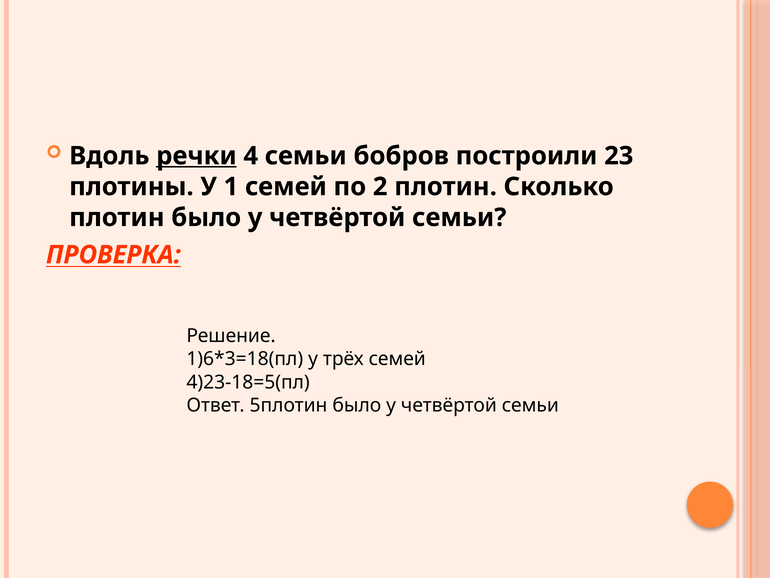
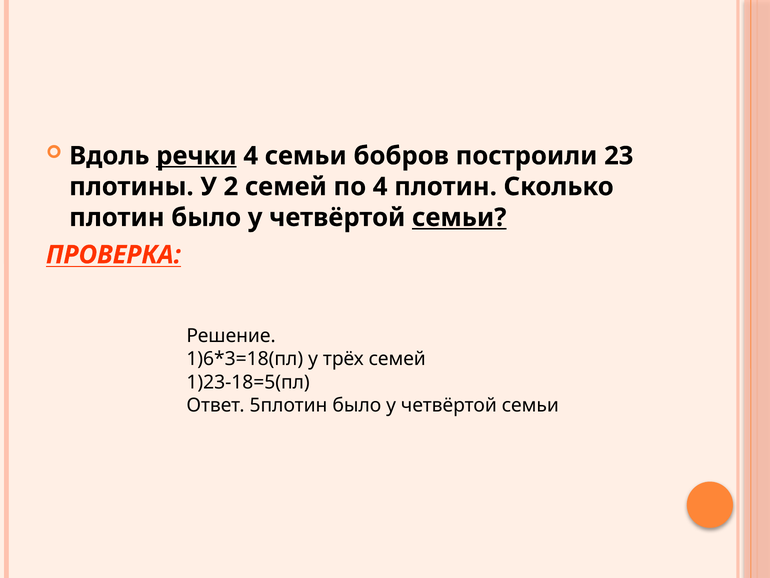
1: 1 -> 2 (231, 187)
по 2: 2 -> 4 (380, 187)
семьи underline: none -> present (459, 217)
4)23-18=5(пл: 4)23-18=5(пл -> 1)23-18=5(пл (248, 382)
